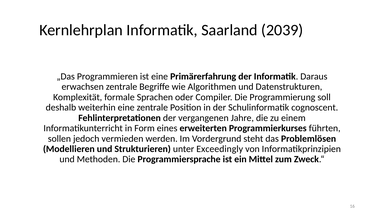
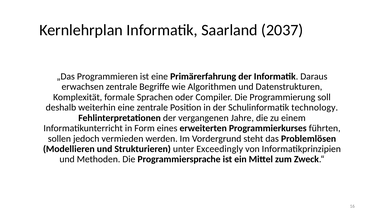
2039: 2039 -> 2037 (282, 30)
cognoscent: cognoscent -> technology (315, 107)
